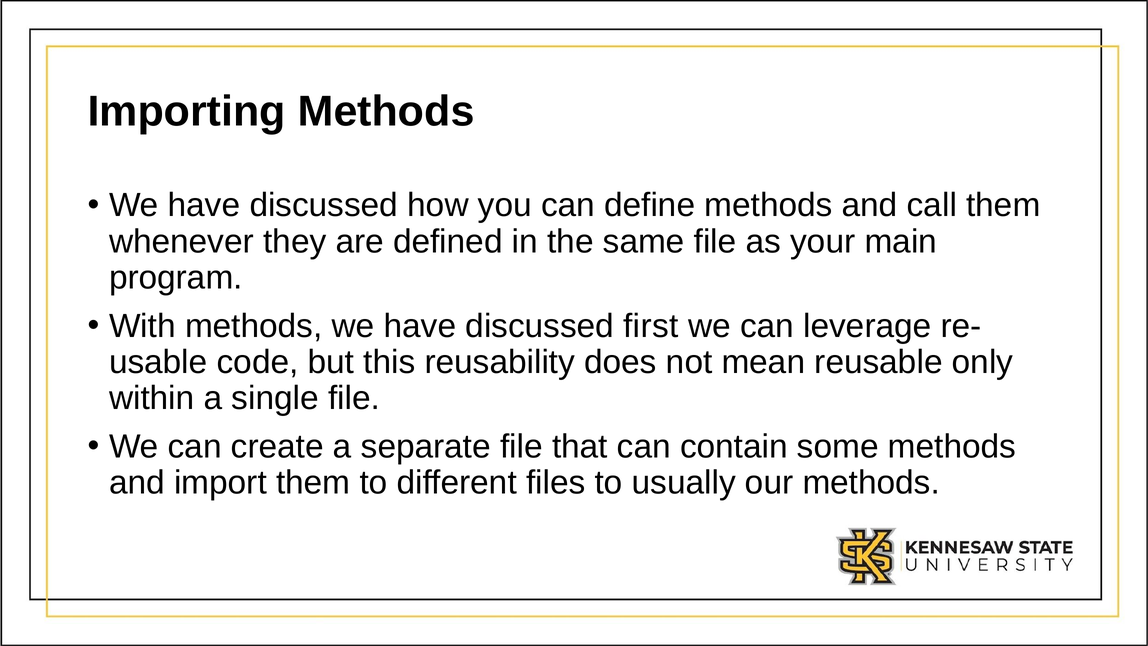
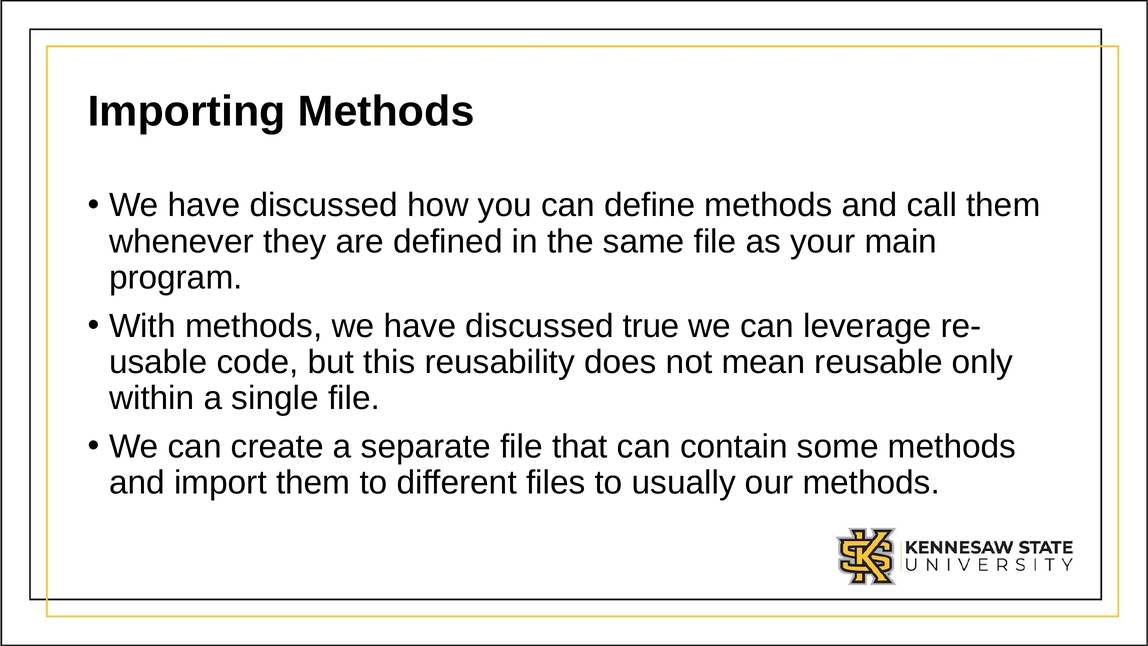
first: first -> true (651, 326)
